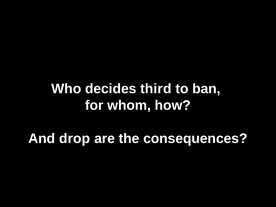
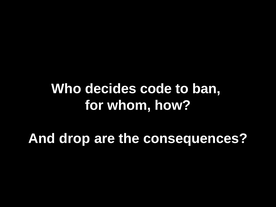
third: third -> code (156, 89)
